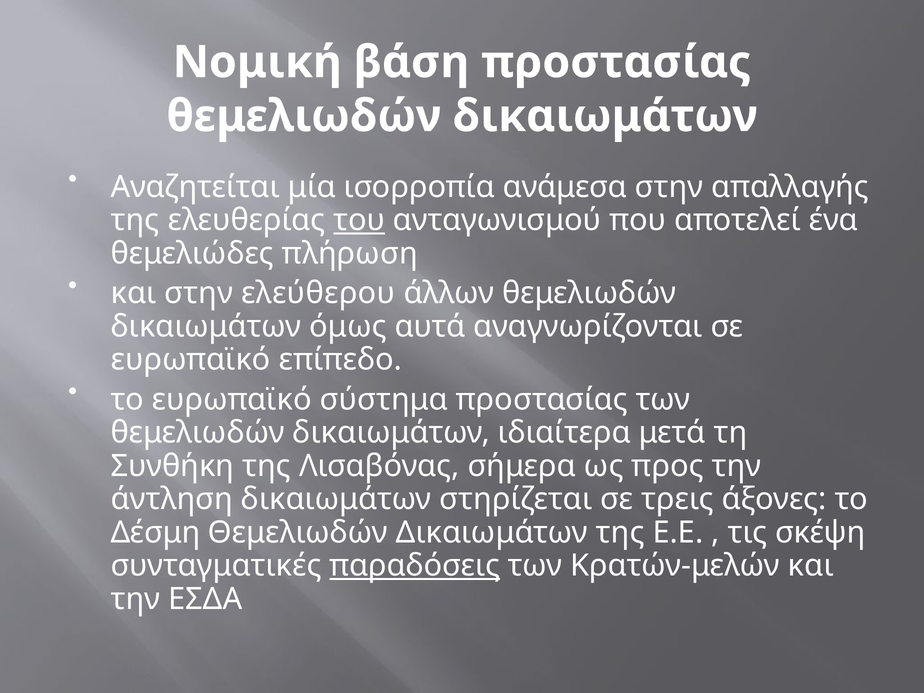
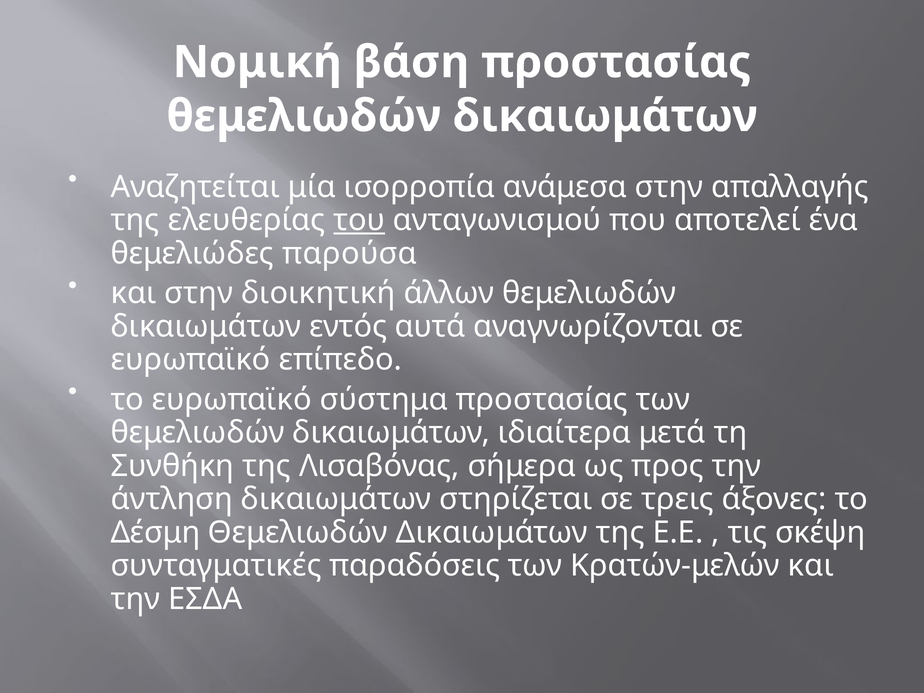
πλήρωση: πλήρωση -> παρούσα (350, 253)
ελεύθερου: ελεύθερου -> διοικητική (318, 293)
όμως: όμως -> εντός (348, 326)
παραδόσεις underline: present -> none (415, 566)
